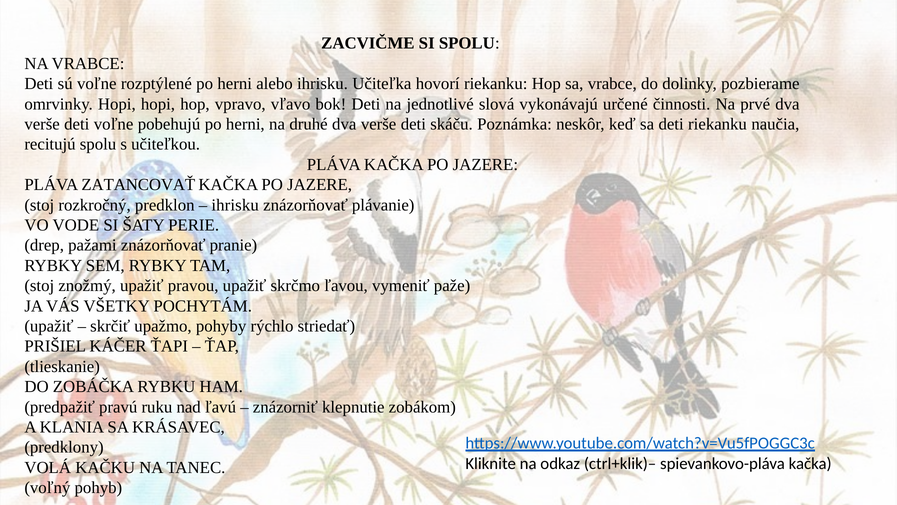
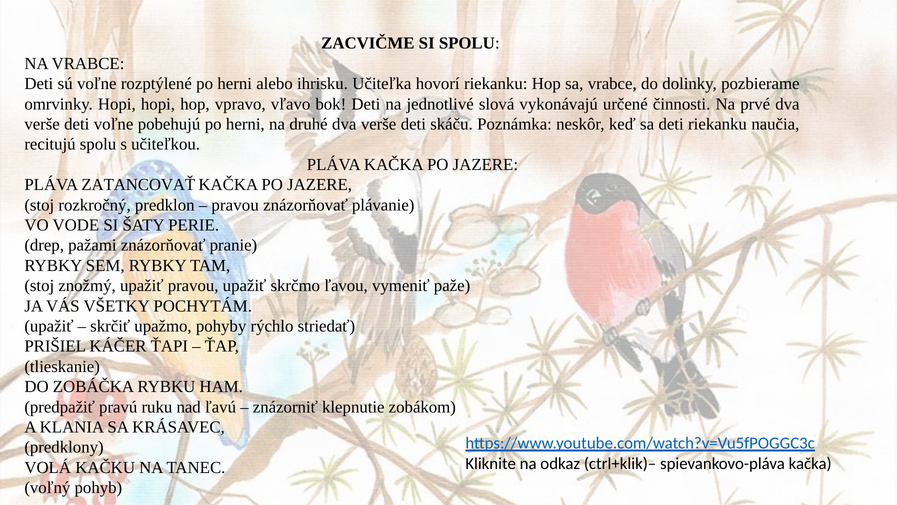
ihrisku: ihrisku -> pravou (235, 205)
